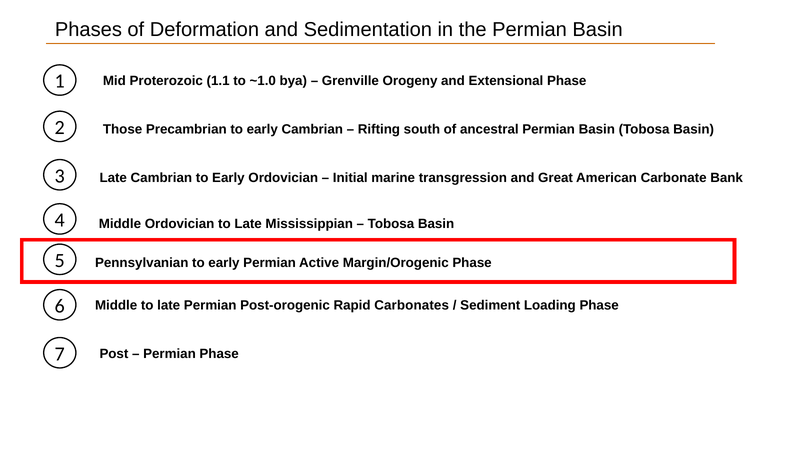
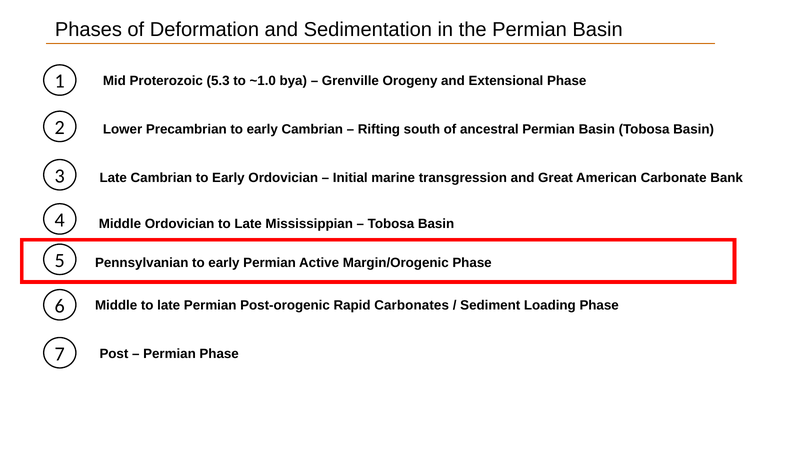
1.1: 1.1 -> 5.3 (218, 81)
Those: Those -> Lower (123, 129)
